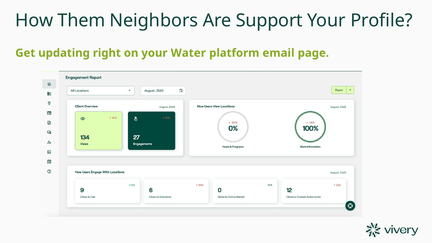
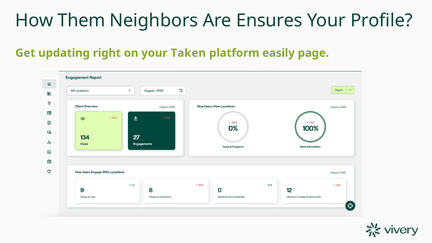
Support: Support -> Ensures (269, 21)
Water: Water -> Taken (188, 53)
email: email -> easily (279, 53)
